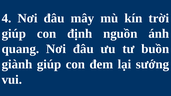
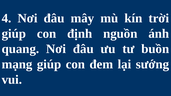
giành: giành -> mạng (17, 64)
